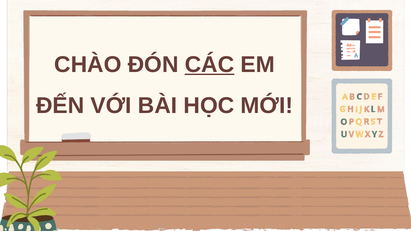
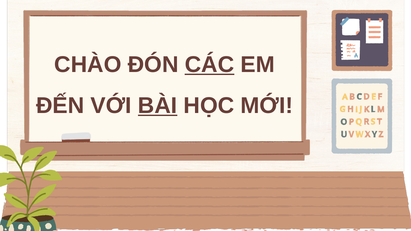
BÀI underline: none -> present (158, 106)
